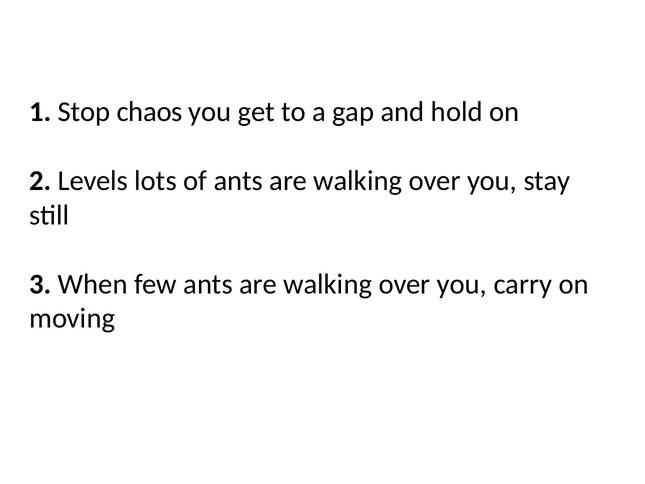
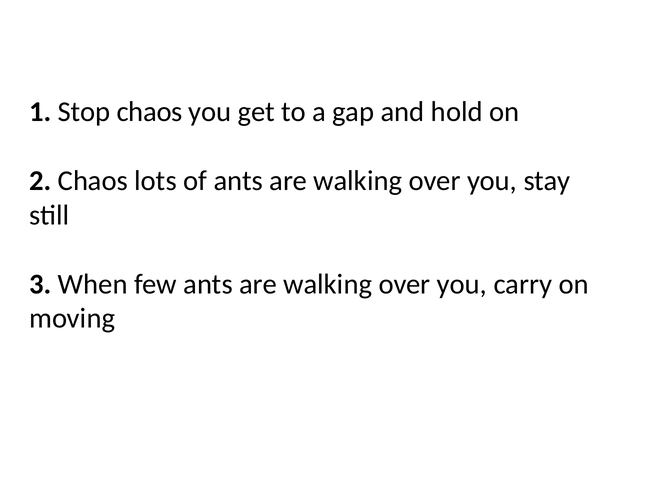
2 Levels: Levels -> Chaos (93, 181)
